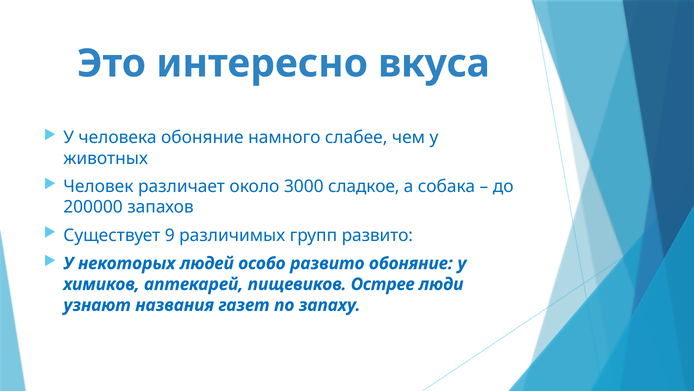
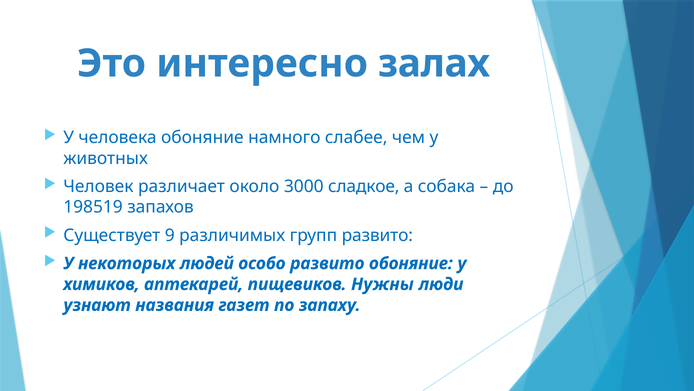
вкуса: вкуса -> залах (434, 63)
200000: 200000 -> 198519 (93, 207)
Острее: Острее -> Нужны (382, 284)
